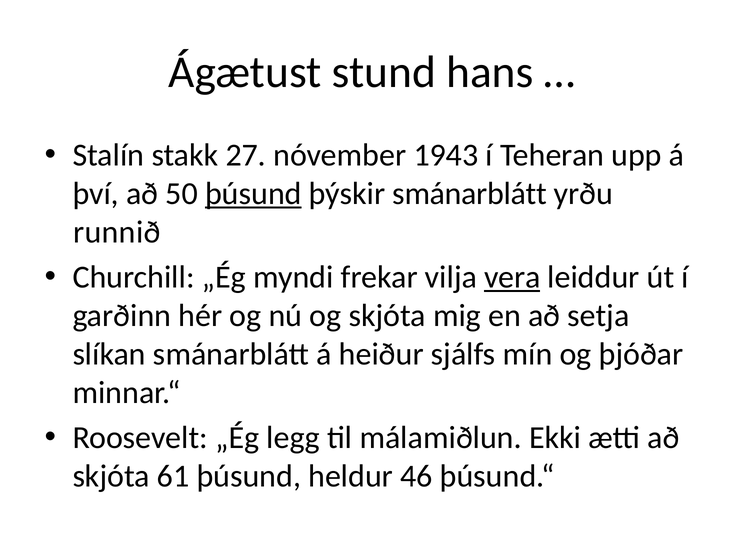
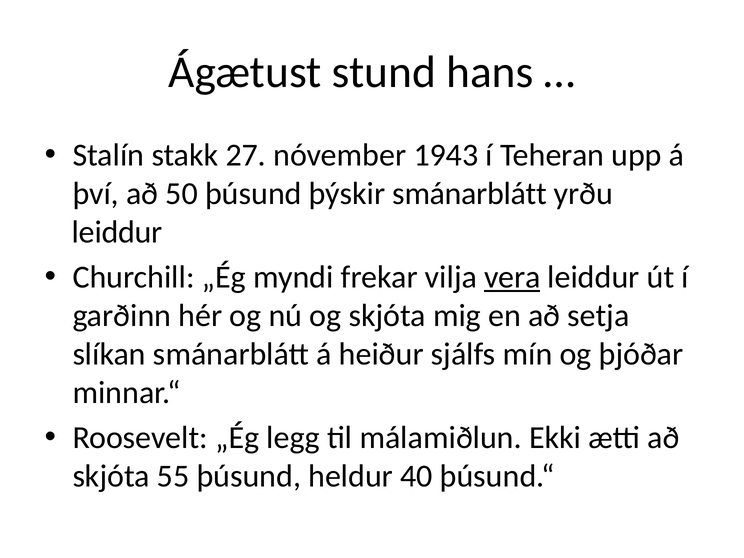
þúsund underline: present -> none (253, 194)
runnið: runnið -> leiddur (117, 232)
61: 61 -> 55 (173, 476)
46: 46 -> 40 (416, 476)
